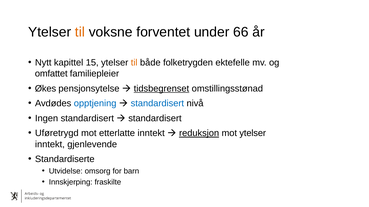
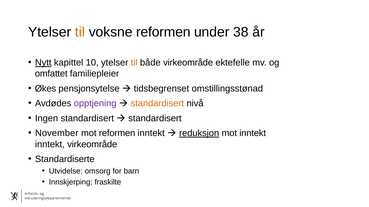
voksne forventet: forventet -> reformen (163, 32)
66: 66 -> 38 (241, 32)
Nytt underline: none -> present (43, 63)
15: 15 -> 10 (92, 63)
både folketrygden: folketrygden -> virkeområde (188, 63)
tidsbegrenset underline: present -> none (161, 89)
opptjening colour: blue -> purple (95, 104)
standardisert colour: blue -> orange (157, 104)
Uføretrygd: Uføretrygd -> November (57, 134)
mot etterlatte: etterlatte -> reformen (117, 134)
mot ytelser: ytelser -> inntekt (253, 134)
inntekt gjenlevende: gjenlevende -> virkeområde (92, 145)
